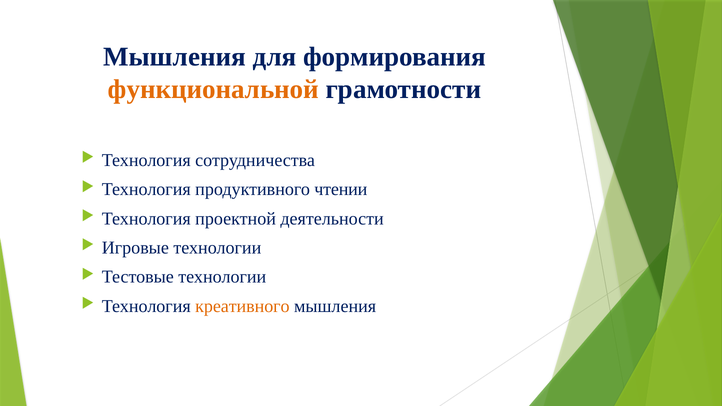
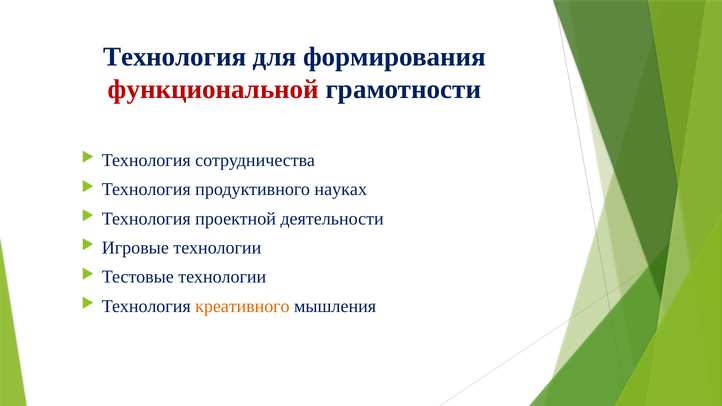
Мышления: Мышления -> Технология (175, 57)
функциональной colour: orange -> red (213, 89)
чтении: чтении -> науках (341, 189)
